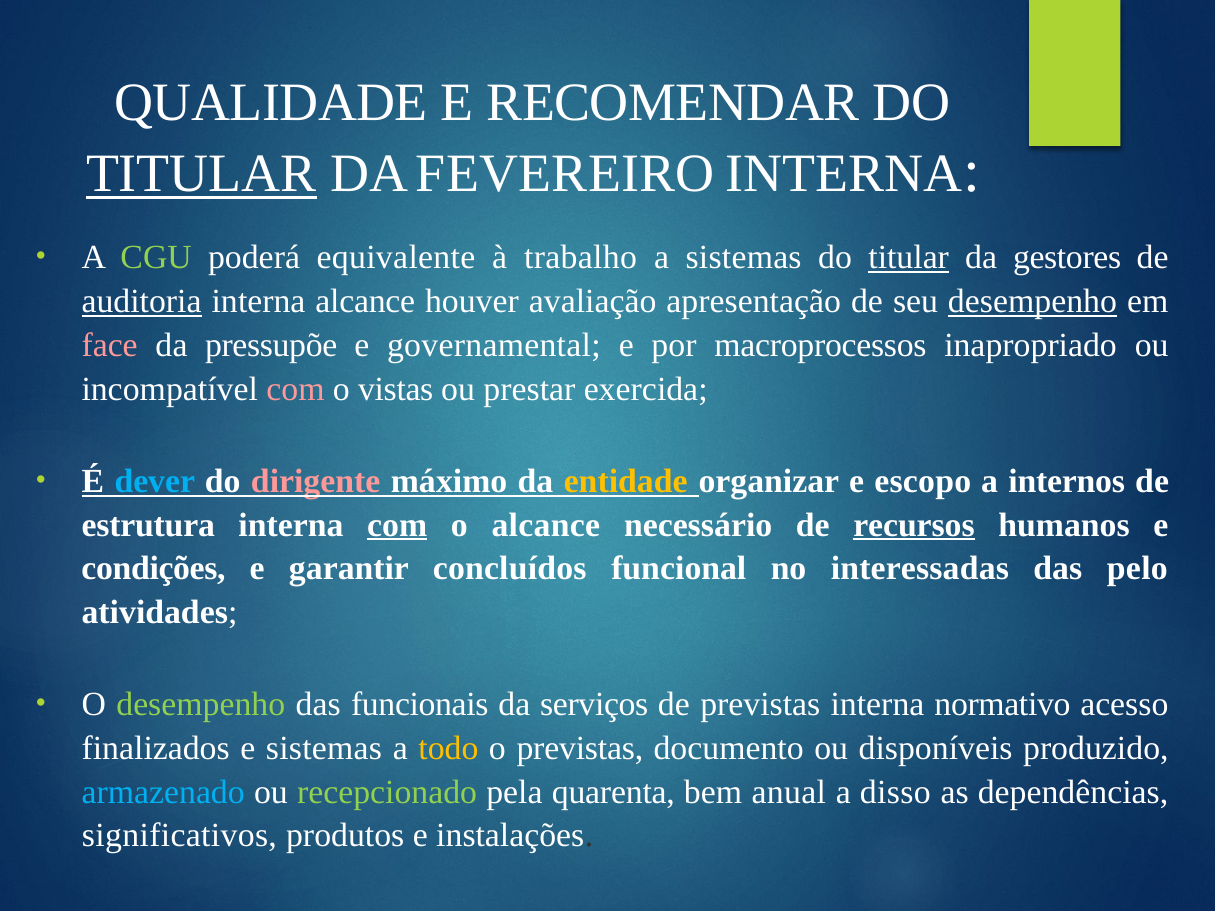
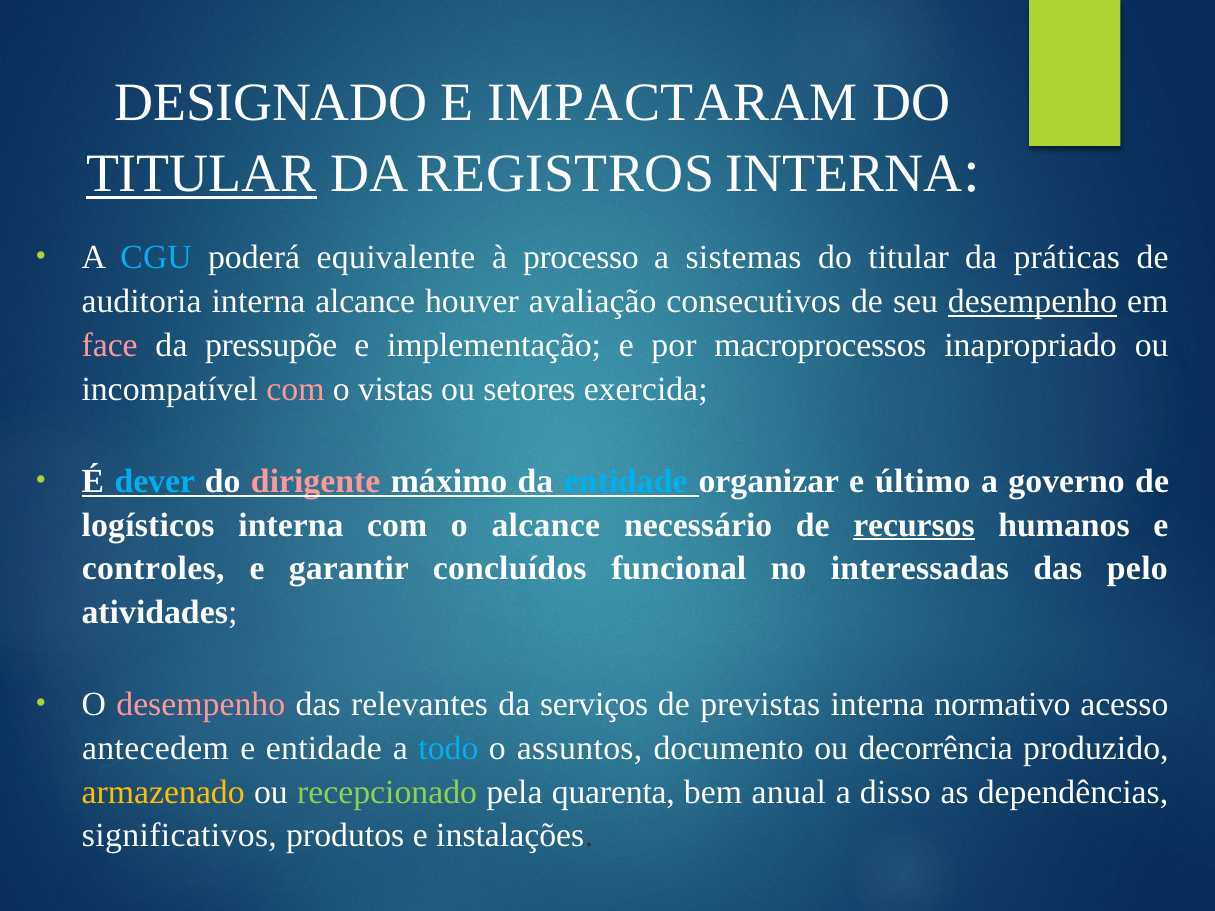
QUALIDADE: QUALIDADE -> DESIGNADO (271, 102)
RECOMENDAR: RECOMENDAR -> IMPACTARAM (673, 102)
FEVEREIRO: FEVEREIRO -> REGISTROS (565, 174)
CGU colour: light green -> light blue (156, 258)
trabalho: trabalho -> processo (581, 258)
titular underline: present -> none (909, 258)
gestores: gestores -> práticas (1067, 258)
auditoria underline: present -> none (142, 302)
apresentação: apresentação -> consecutivos (754, 302)
governamental: governamental -> implementação (494, 345)
prestar: prestar -> setores (530, 389)
entidade colour: yellow -> light blue (626, 481)
escopo: escopo -> último (923, 481)
internos: internos -> governo (1067, 481)
estrutura: estrutura -> logísticos (148, 525)
com underline: present -> none (397, 525)
condições: condições -> controles (153, 569)
desempenho colour: light green -> pink (201, 705)
funcionais: funcionais -> relevantes (420, 705)
finalizados: finalizados -> antecedem (156, 749)
e sistemas: sistemas -> entidade (324, 749)
todo colour: yellow -> light blue (448, 749)
o previstas: previstas -> assuntos (580, 749)
disponíveis: disponíveis -> decorrência (936, 749)
armazenado colour: light blue -> yellow (163, 792)
